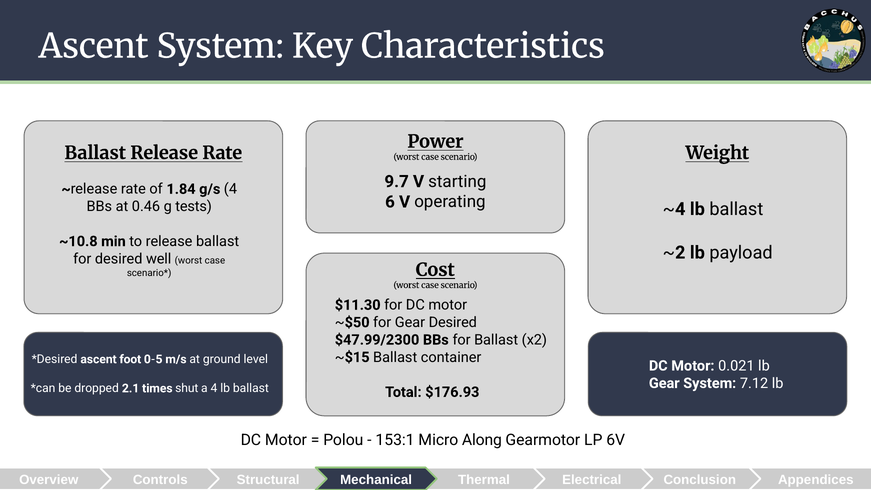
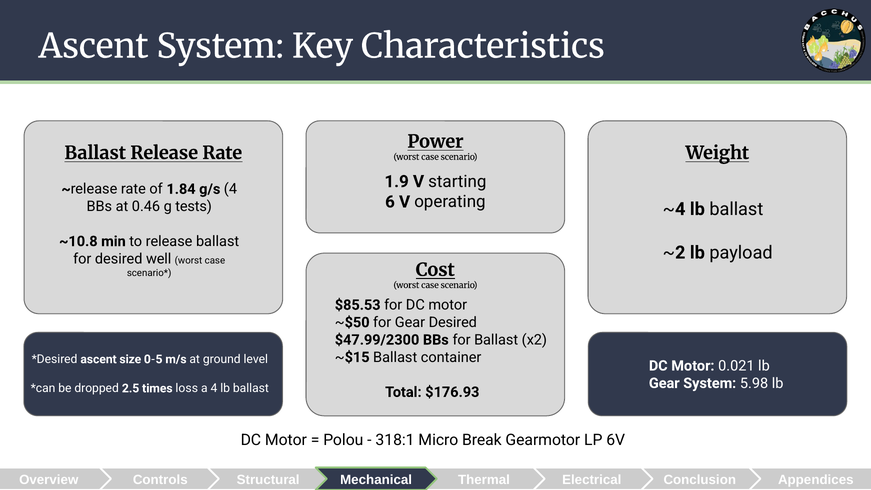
9.7: 9.7 -> 1.9 (397, 182)
$11.30: $11.30 -> $85.53 (358, 305)
foot: foot -> size (130, 359)
7.12: 7.12 -> 5.98 (754, 383)
2.1: 2.1 -> 2.5 (131, 388)
shut: shut -> loss (187, 388)
153:1: 153:1 -> 318:1 (395, 440)
Along: Along -> Break (482, 440)
